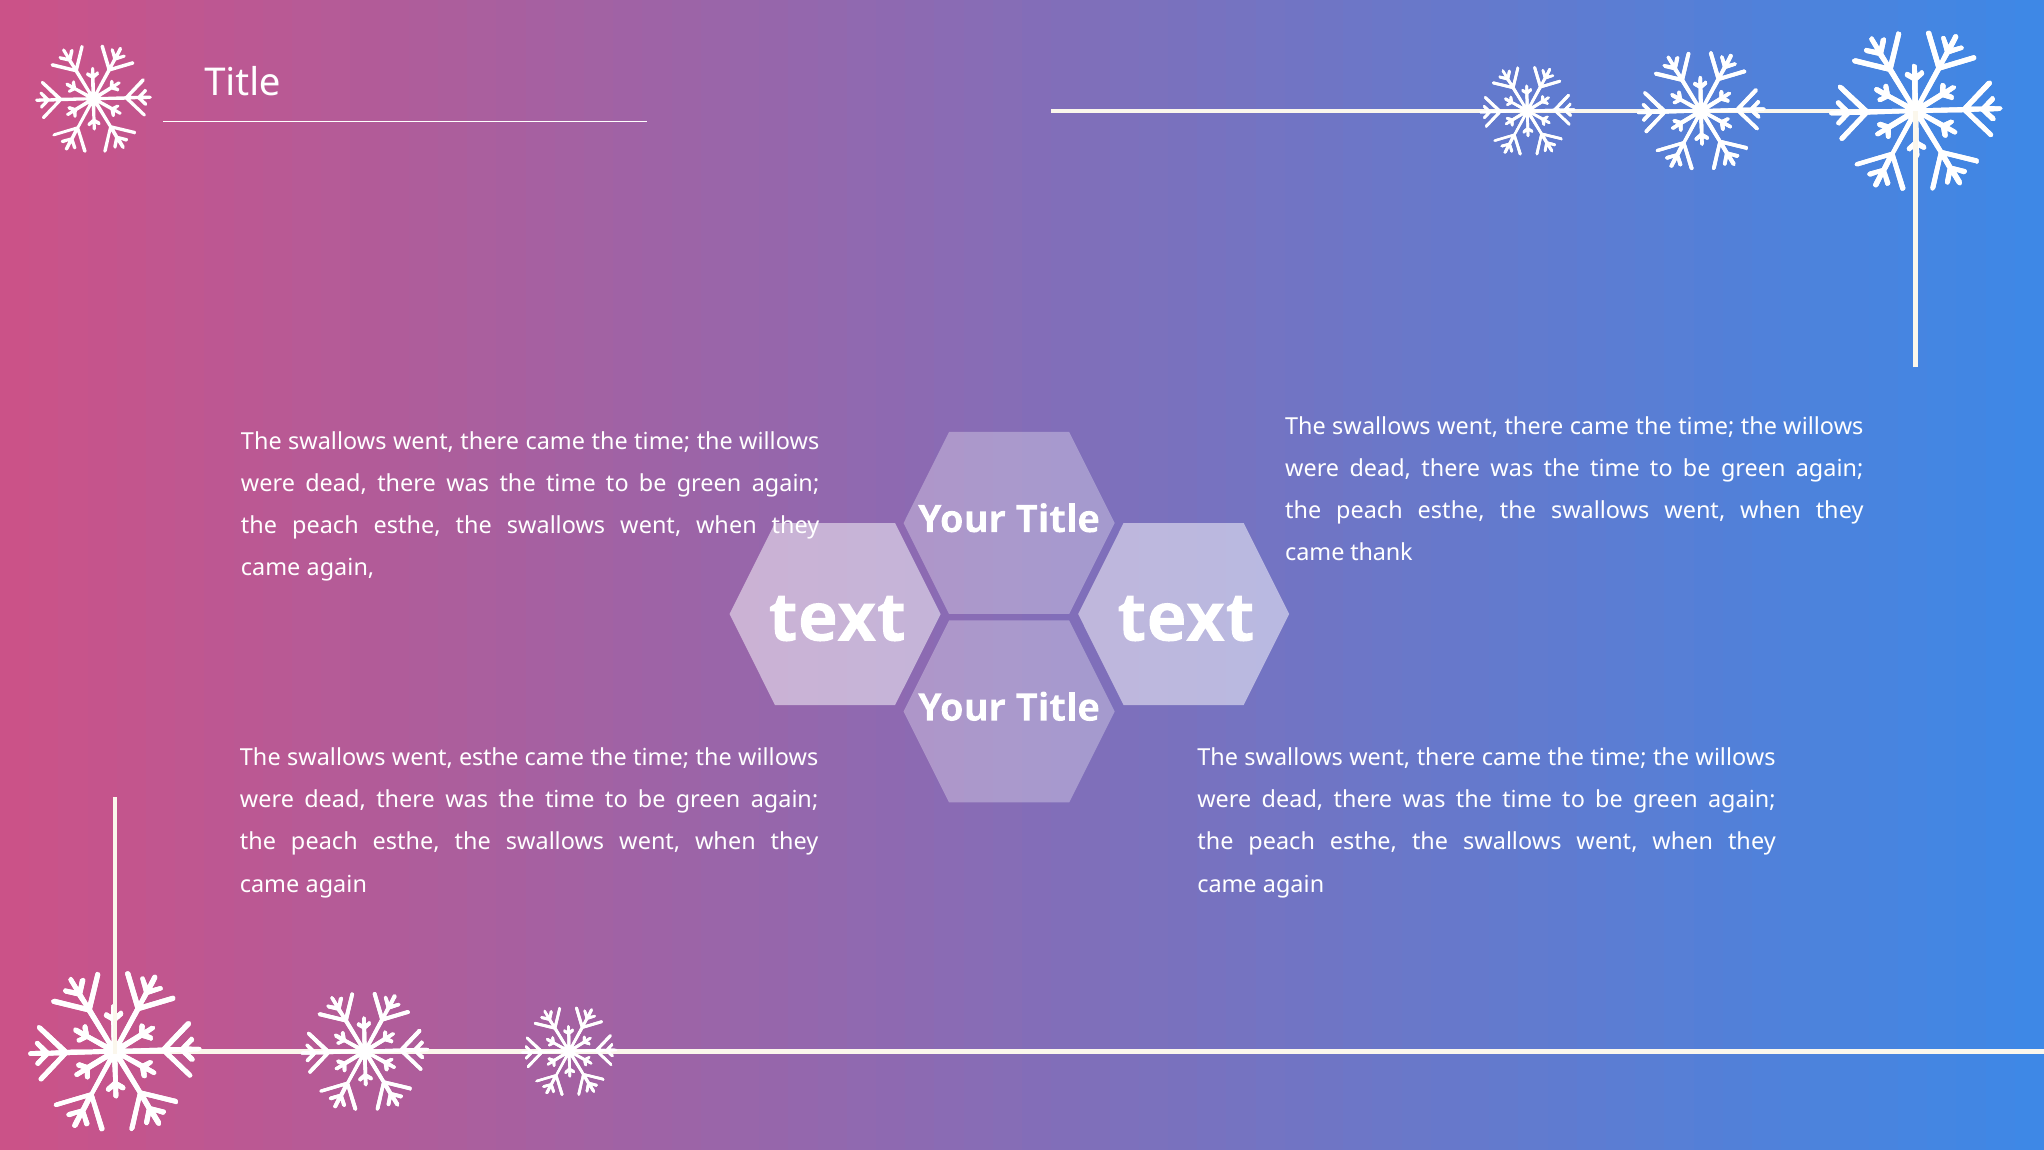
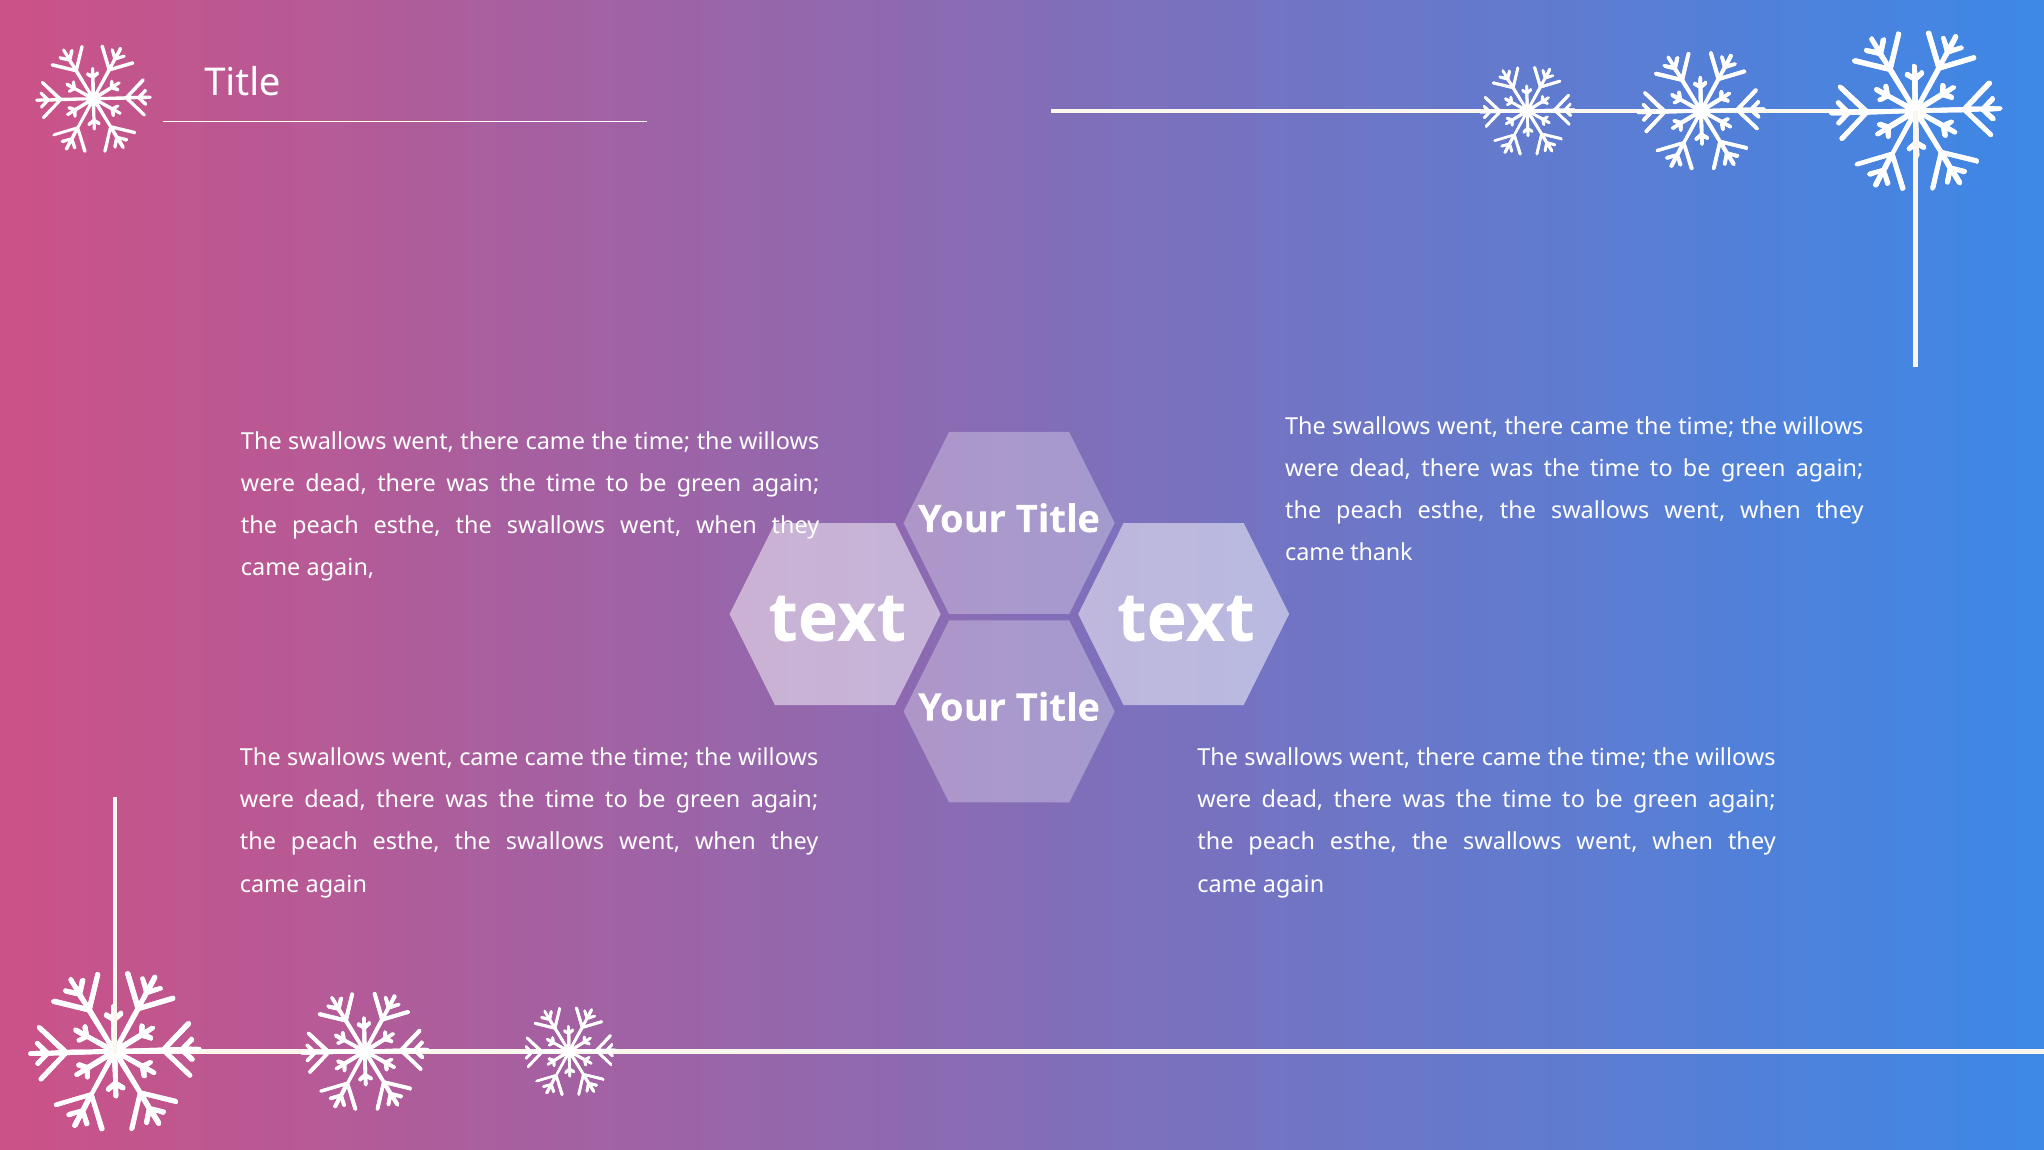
went esthe: esthe -> came (489, 758)
